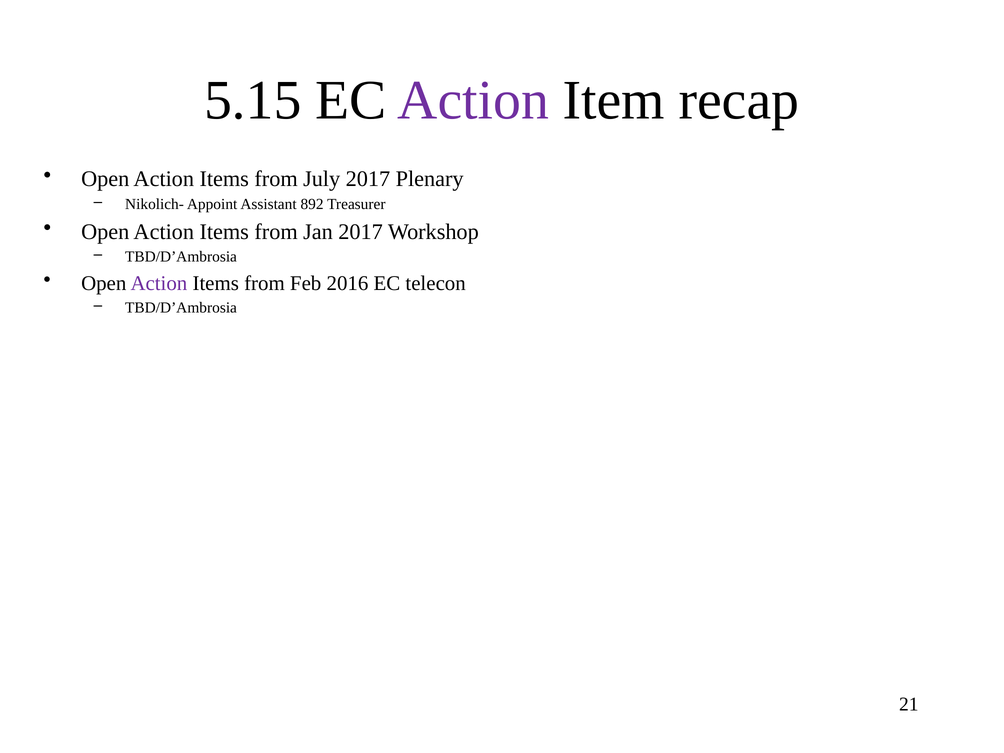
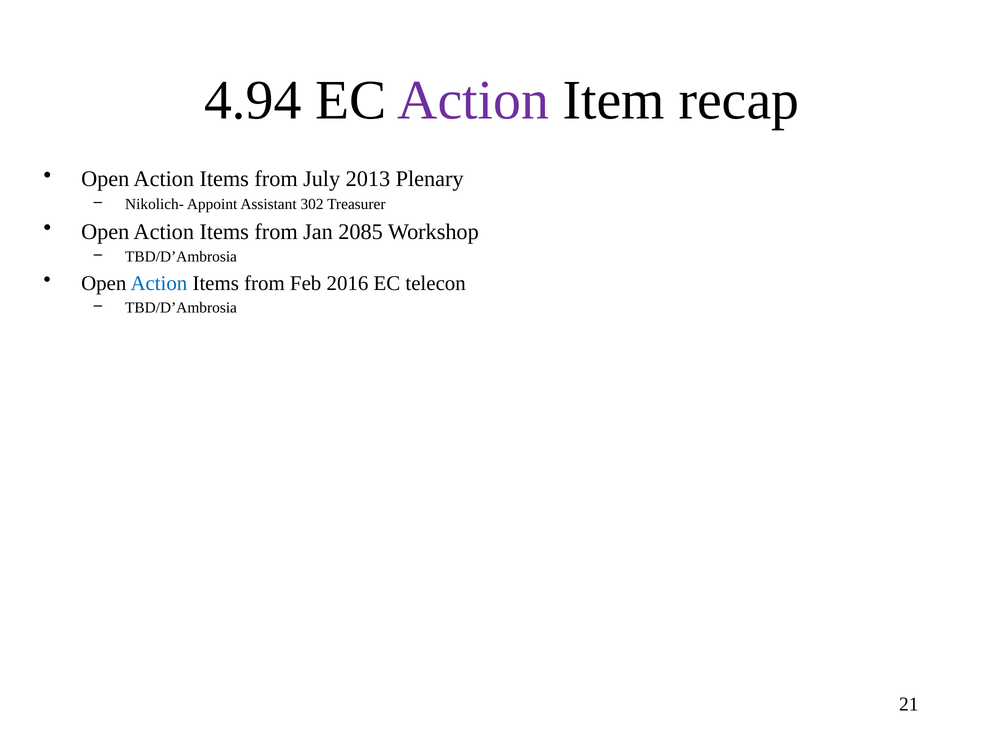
5.15: 5.15 -> 4.94 (253, 100)
July 2017: 2017 -> 2013 (368, 179)
892: 892 -> 302 (312, 204)
Jan 2017: 2017 -> 2085 (361, 232)
Action colour: purple -> blue (159, 283)
